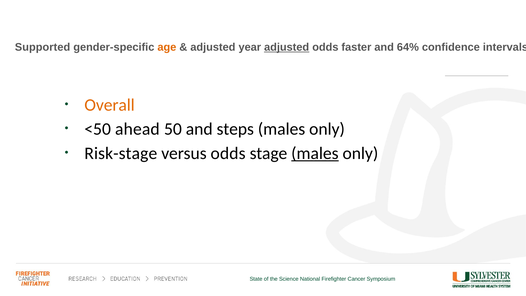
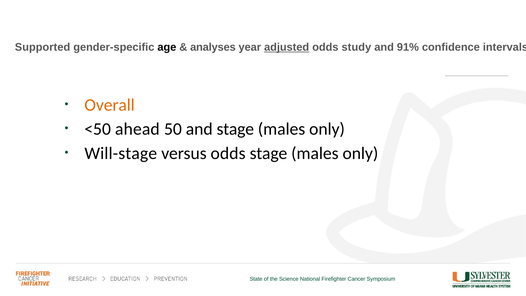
age colour: orange -> black (167, 47)
adjusted: adjusted -> analyses (213, 47)
faster: faster -> study (356, 47)
64%: 64% -> 91% (408, 47)
and steps: steps -> stage (235, 129)
Risk-stage: Risk-stage -> Will-stage (121, 153)
males underline: present -> none (315, 153)
